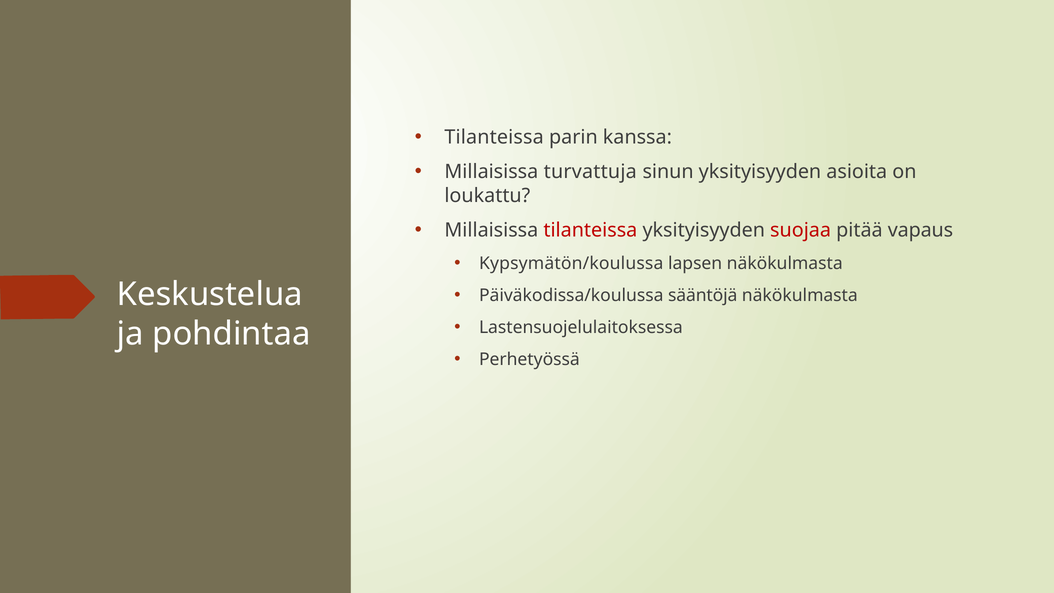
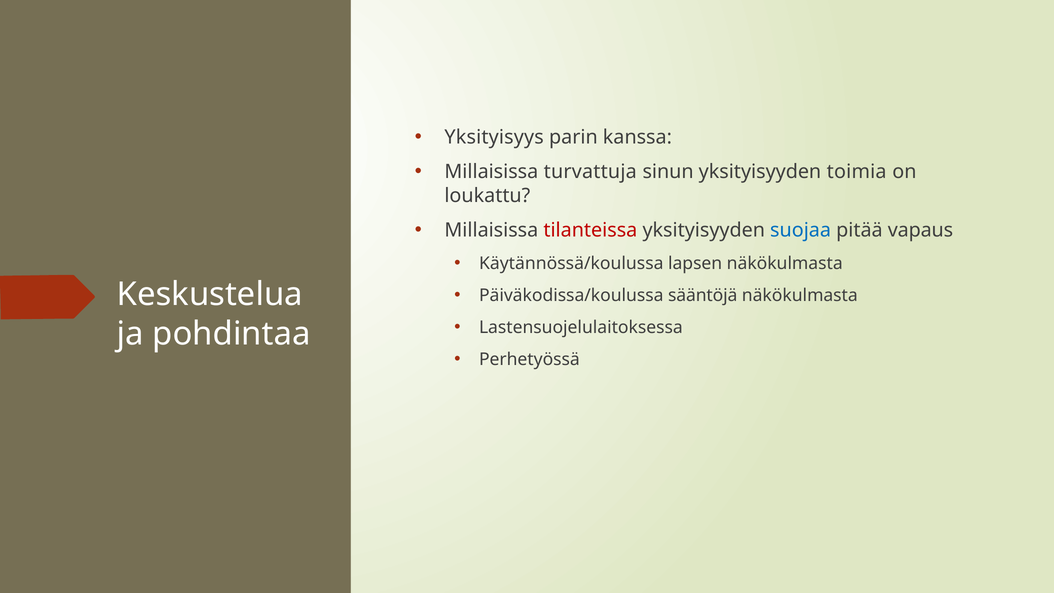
Tilanteissa: Tilanteissa -> Yksityisyys (494, 137)
asioita: asioita -> toimia (857, 172)
suojaa colour: red -> blue (801, 230)
Kypsymätön/koulussa: Kypsymätön/koulussa -> Käytännössä/koulussa (571, 263)
